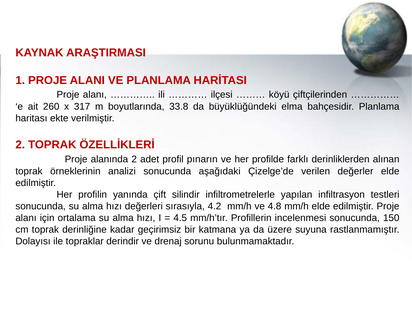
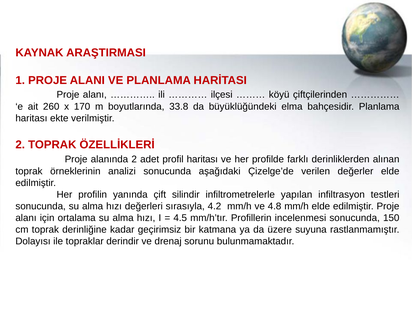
317: 317 -> 170 (82, 107)
profil pınarın: pınarın -> haritası (202, 159)
